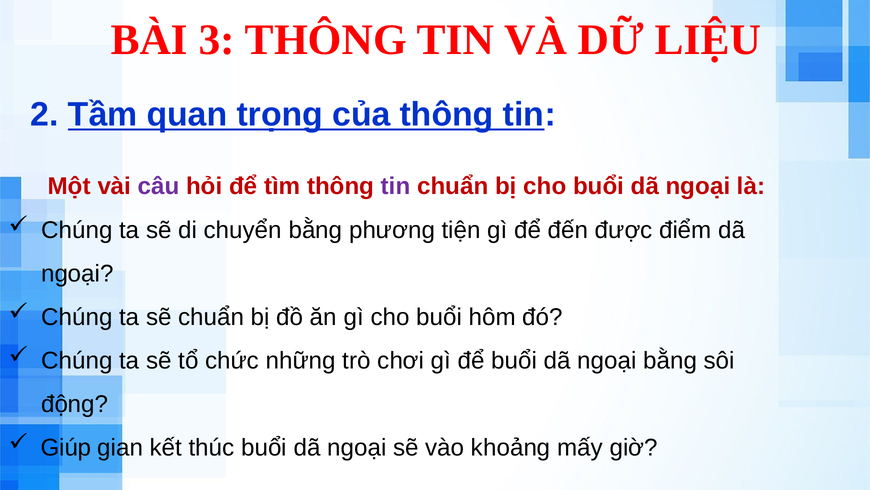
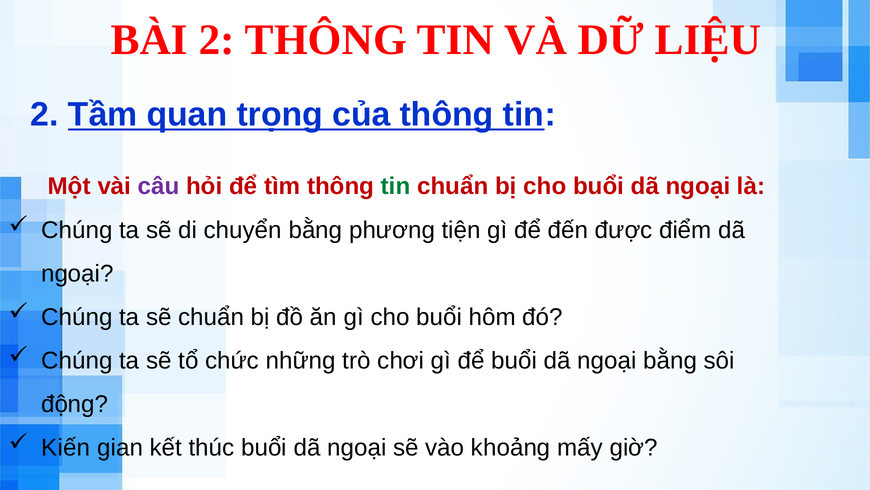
BÀI 3: 3 -> 2 (217, 40)
tin colour: purple -> green (396, 186)
Giúp: Giúp -> Kiến (66, 447)
